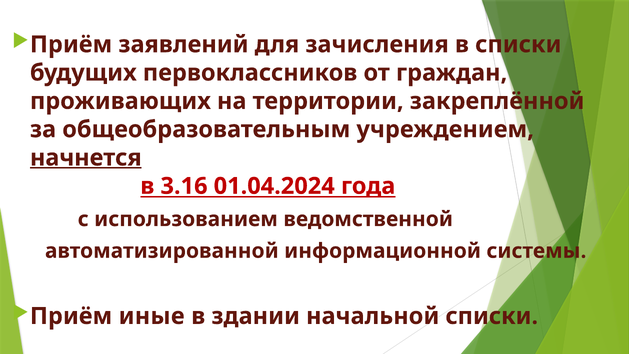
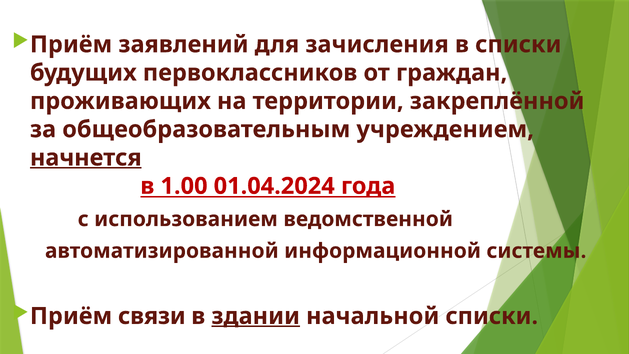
3.16: 3.16 -> 1.00 (184, 186)
иные: иные -> связи (152, 316)
здании underline: none -> present (256, 316)
